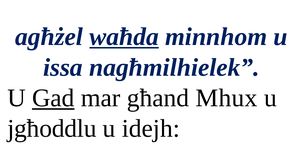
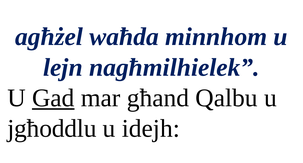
waħda underline: present -> none (124, 37)
issa: issa -> lejn (63, 67)
Mhux: Mhux -> Qalbu (227, 98)
